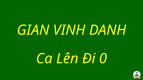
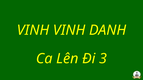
GIAN: GIAN -> VINH (33, 30)
0: 0 -> 3 (103, 59)
